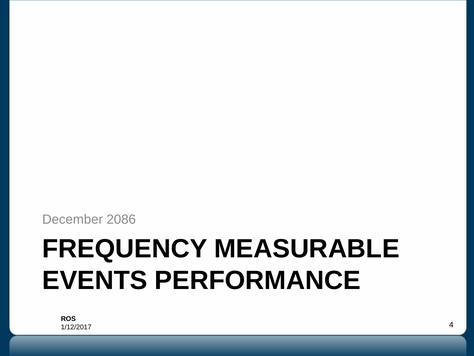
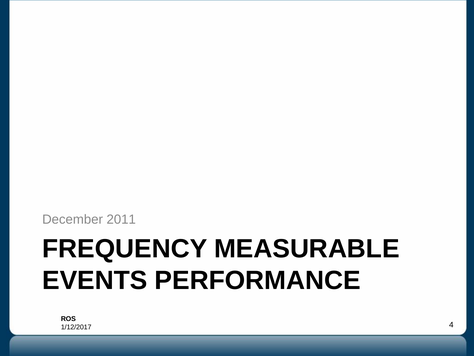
2086: 2086 -> 2011 (121, 219)
